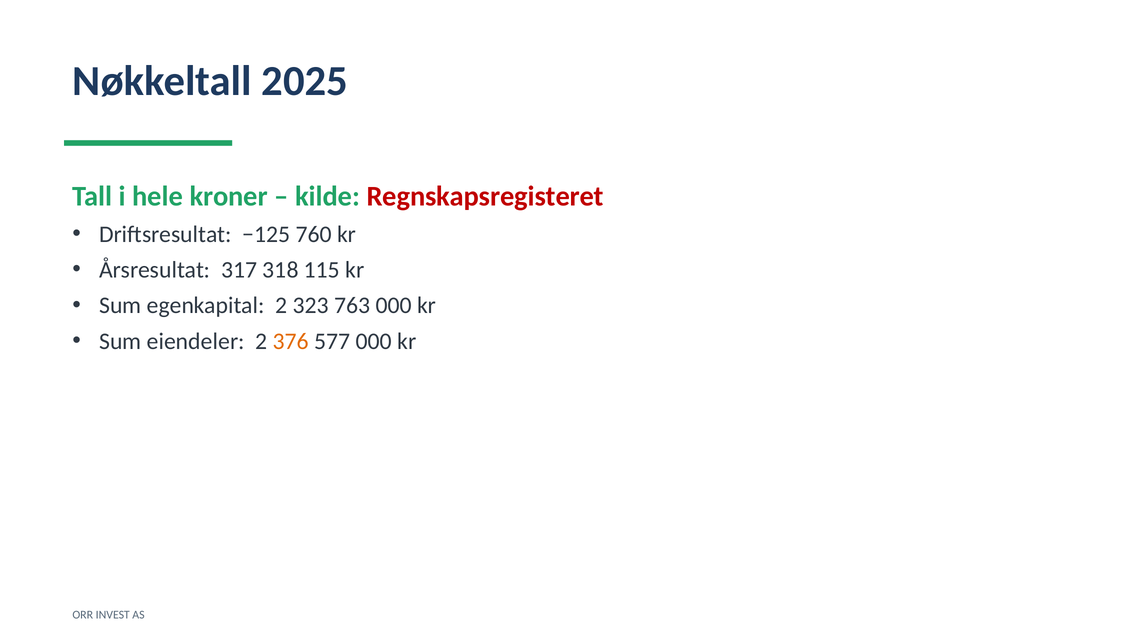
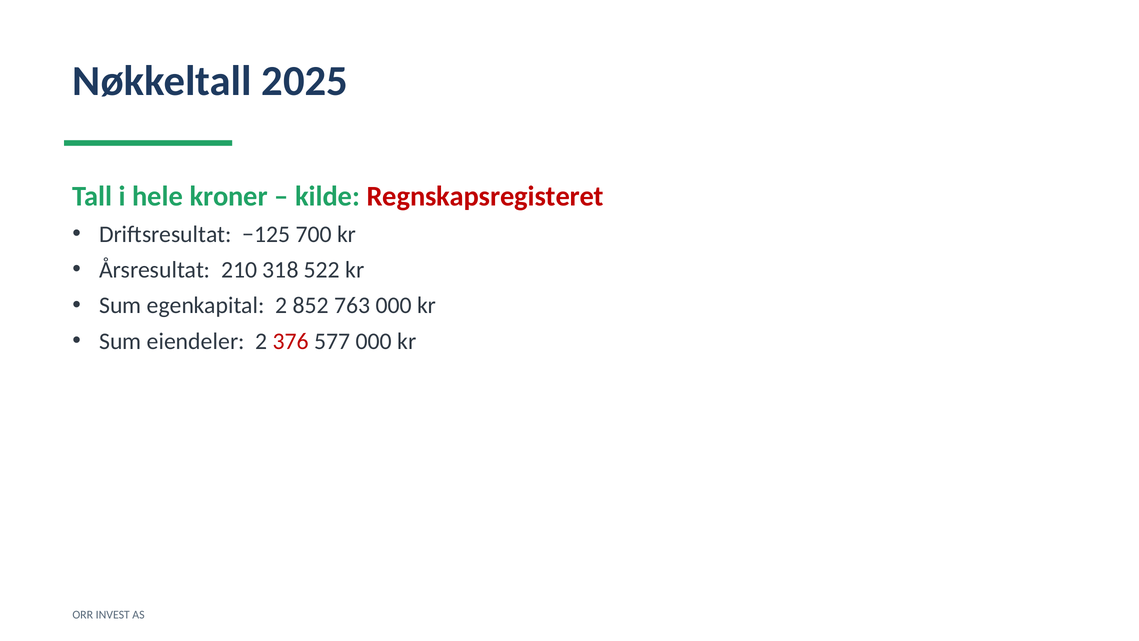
760: 760 -> 700 (314, 234)
317: 317 -> 210 (239, 270)
115: 115 -> 522 (322, 270)
323: 323 -> 852 (311, 305)
376 colour: orange -> red (291, 341)
